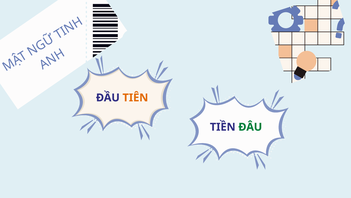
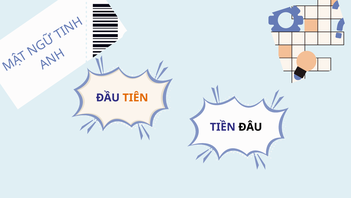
ĐÂU colour: green -> black (250, 127)
